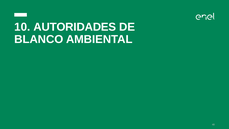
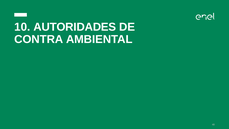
BLANCO: BLANCO -> CONTRA (39, 39)
